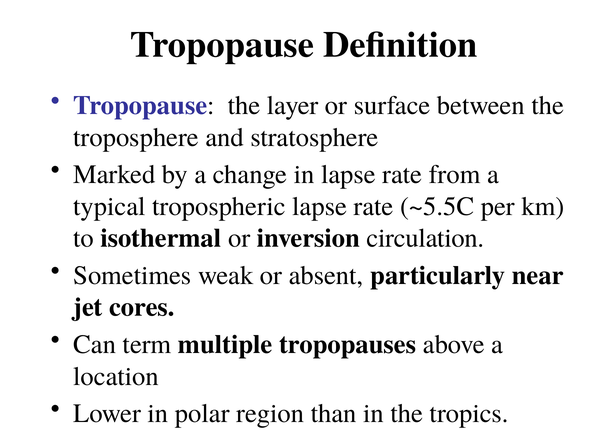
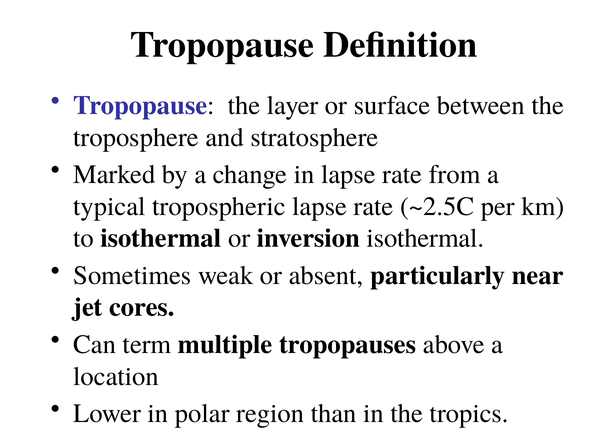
~5.5C: ~5.5C -> ~2.5C (437, 207)
inversion circulation: circulation -> isothermal (425, 238)
